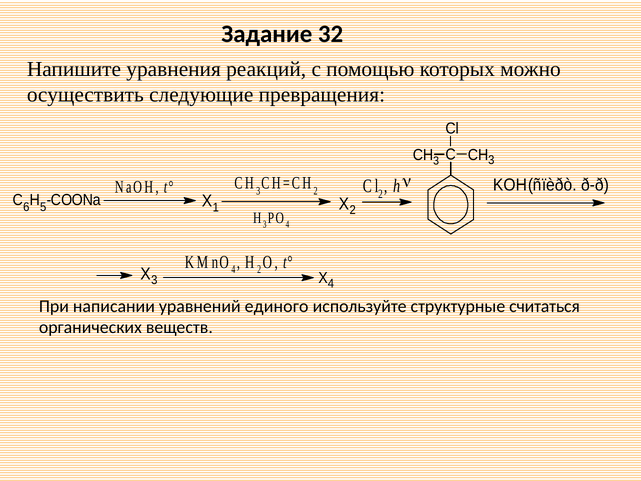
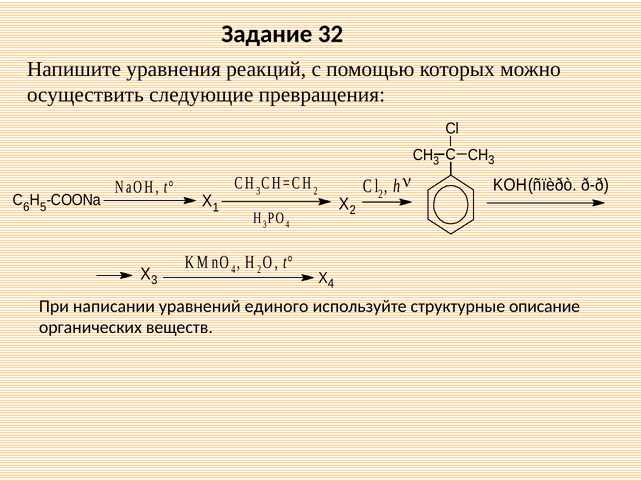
считаться: считаться -> описание (545, 306)
